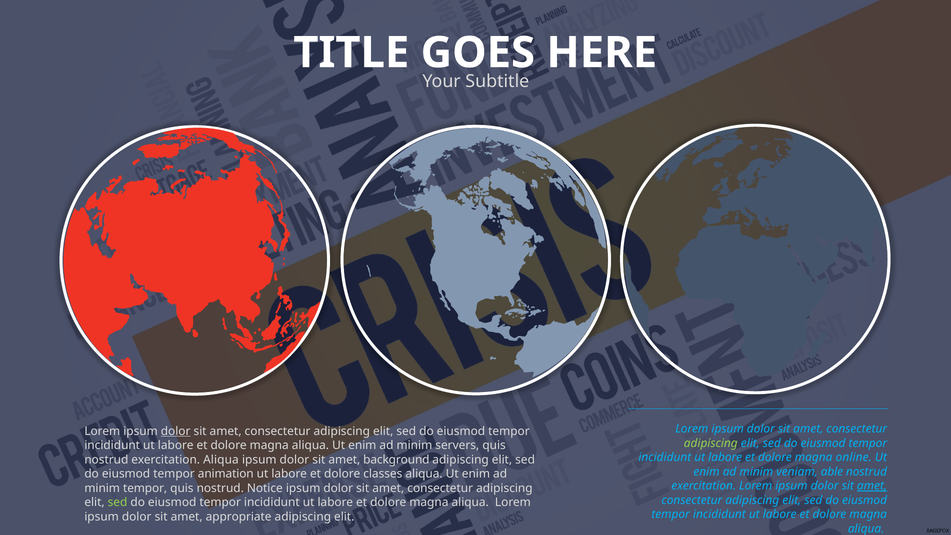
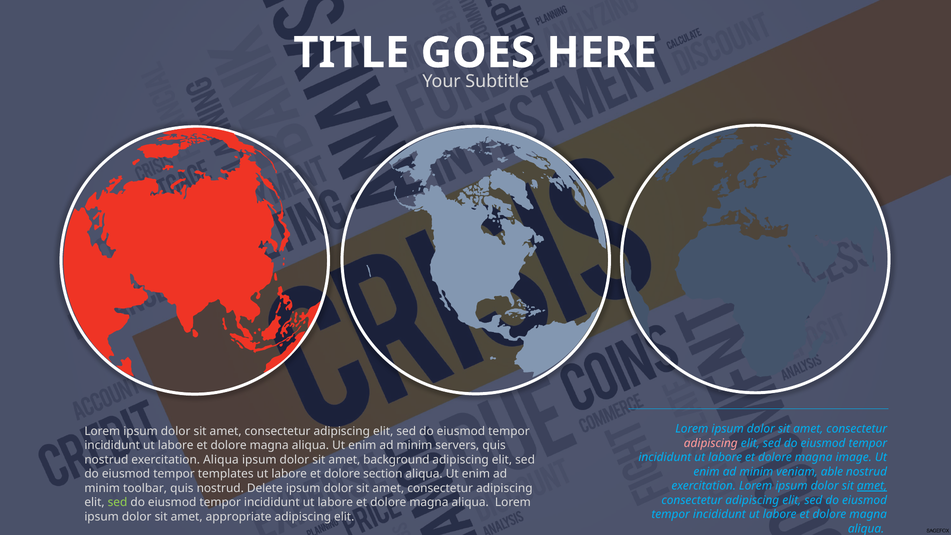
dolor underline: present -> none (176, 431)
adipiscing colour: light green -> pink (711, 443)
online: online -> image (854, 457)
animation: animation -> templates (226, 474)
classes: classes -> section (383, 474)
minim tempor: tempor -> toolbar (145, 488)
Notice: Notice -> Delete (265, 488)
